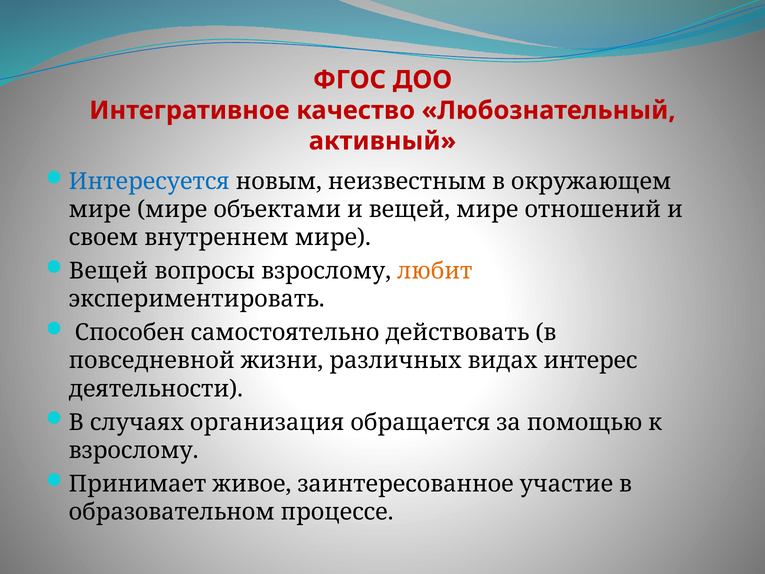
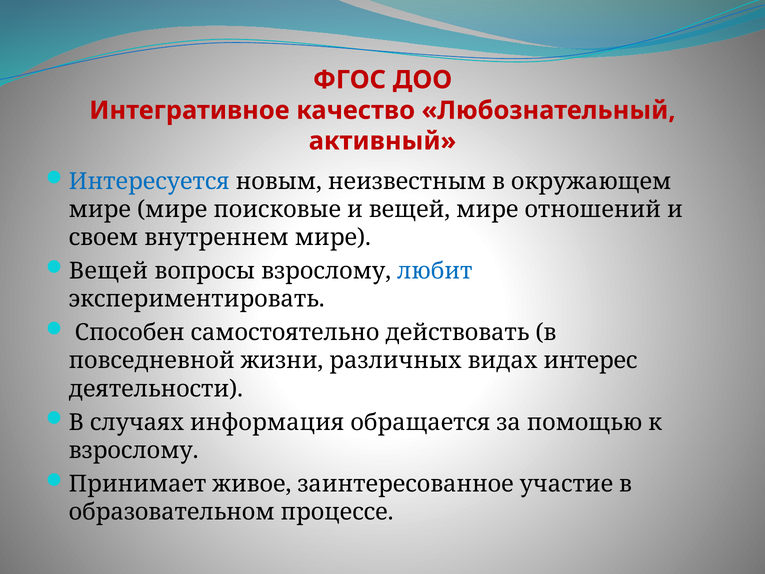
объектами: объектами -> поисковые (277, 209)
любит colour: orange -> blue (435, 271)
организация: организация -> информация (267, 422)
